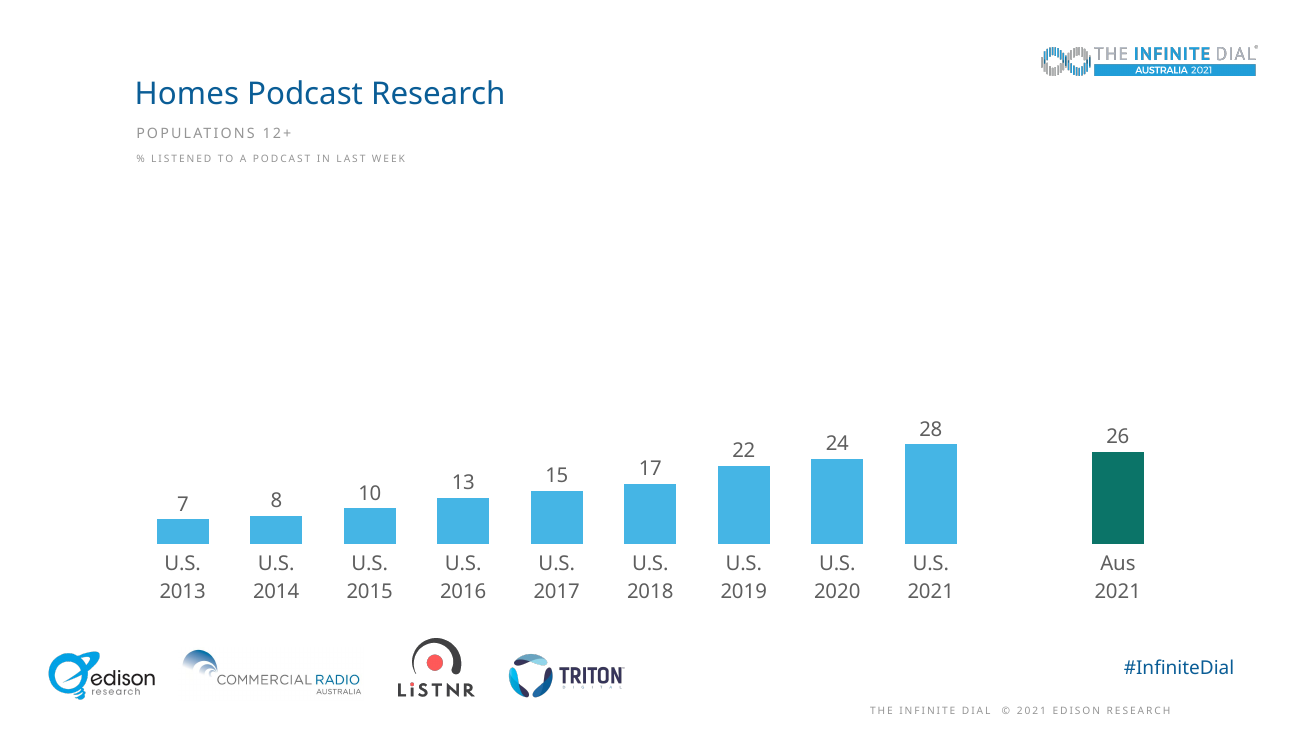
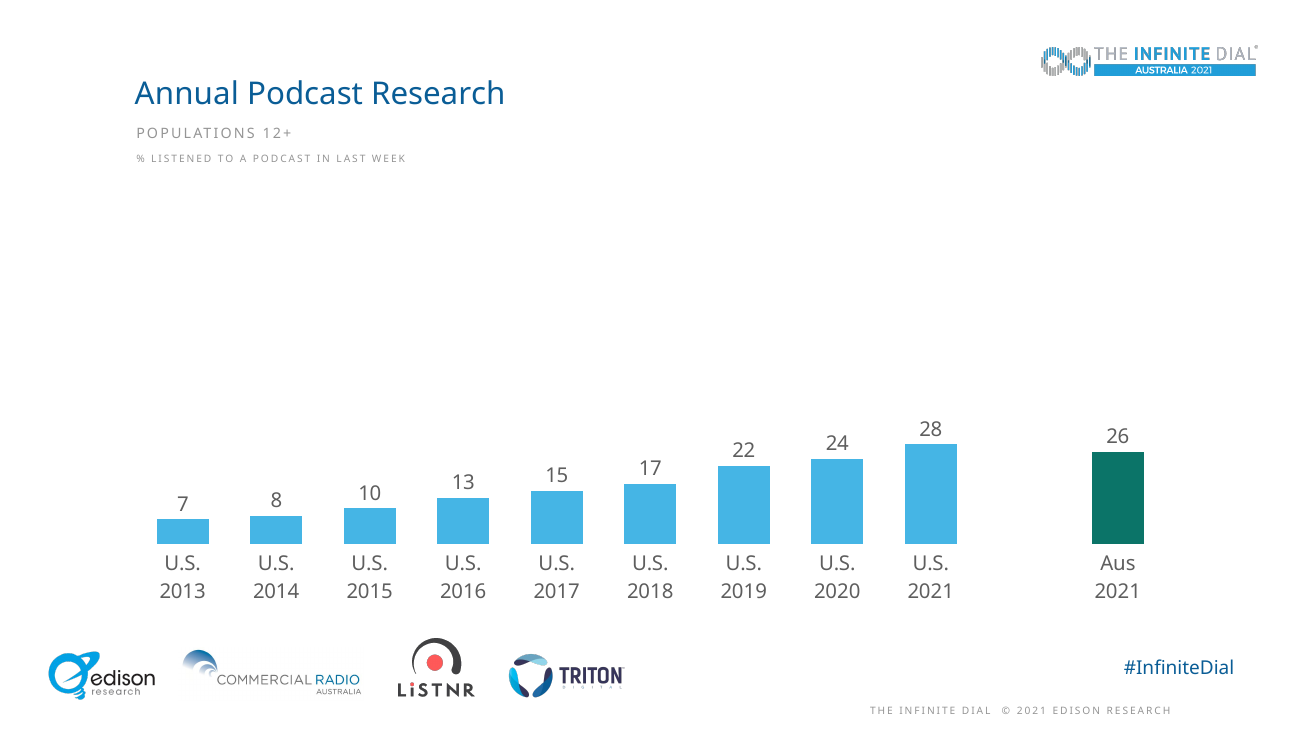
Homes: Homes -> Annual (187, 94)
